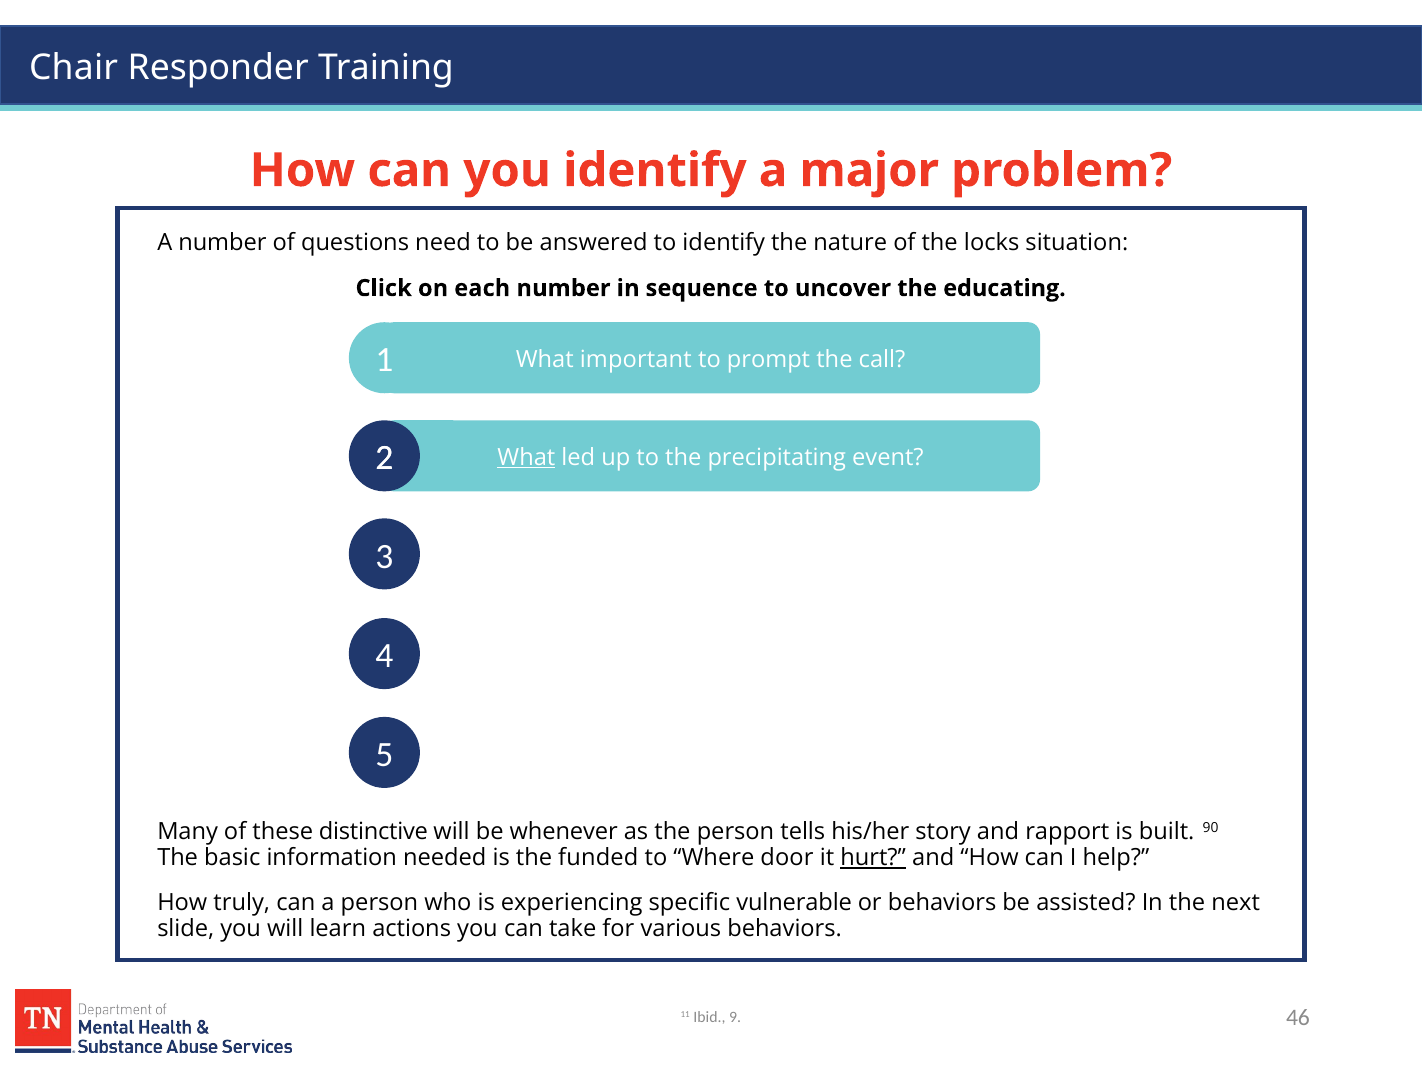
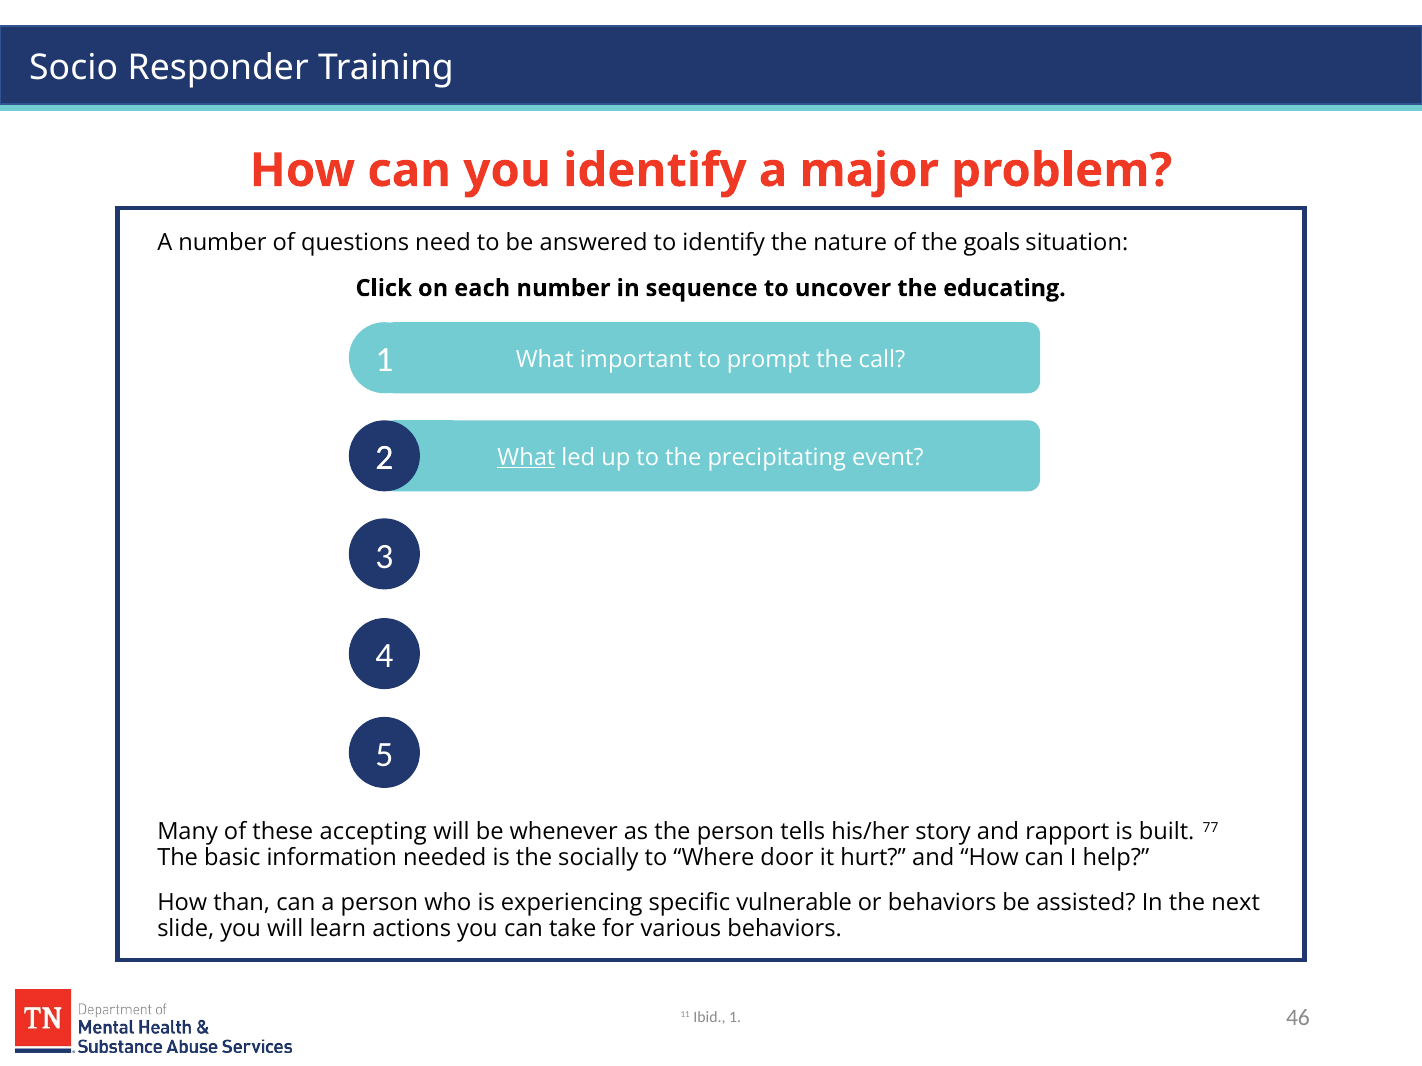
Chair: Chair -> Socio (74, 68)
locks: locks -> goals (992, 243)
distinctive: distinctive -> accepting (373, 833)
90: 90 -> 77 (1211, 829)
funded: funded -> socially (598, 858)
hurt underline: present -> none (873, 858)
truly: truly -> than (242, 903)
Ibid 9: 9 -> 1 (735, 1018)
